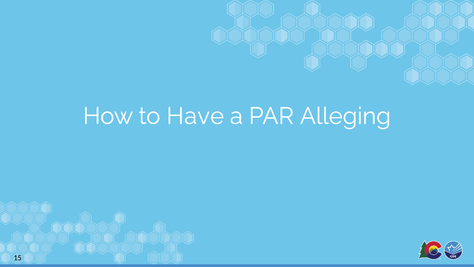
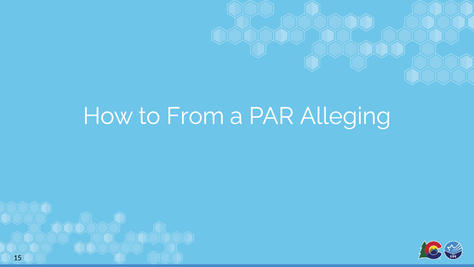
Have: Have -> From (195, 116)
